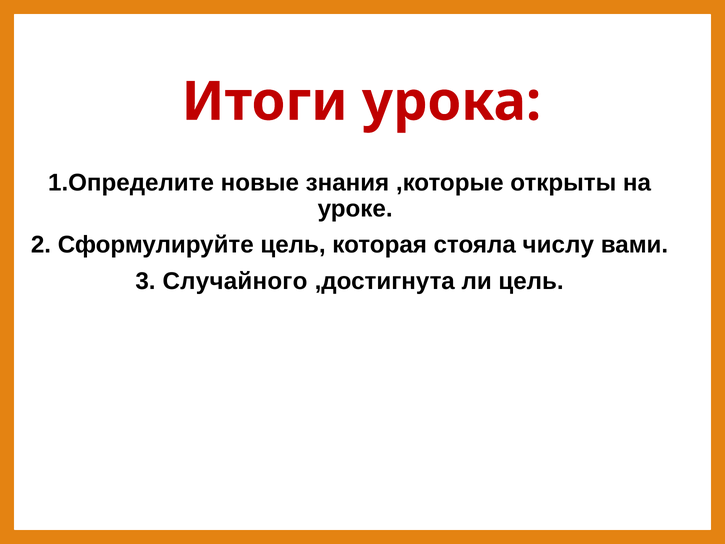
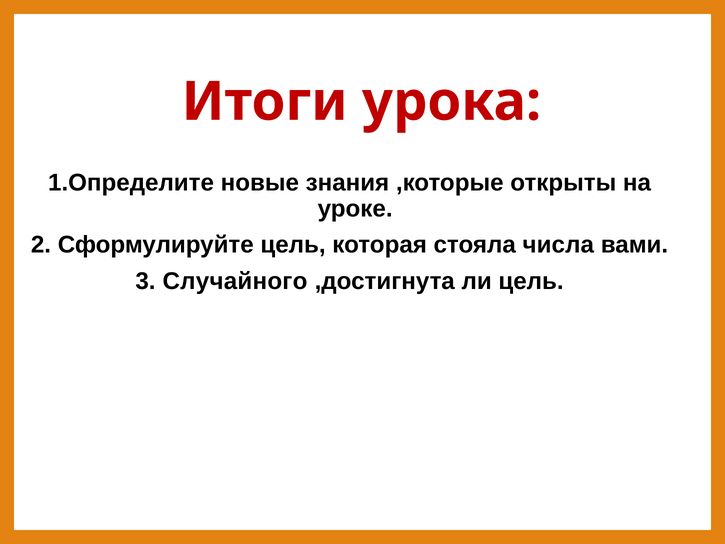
числу: числу -> числа (558, 245)
